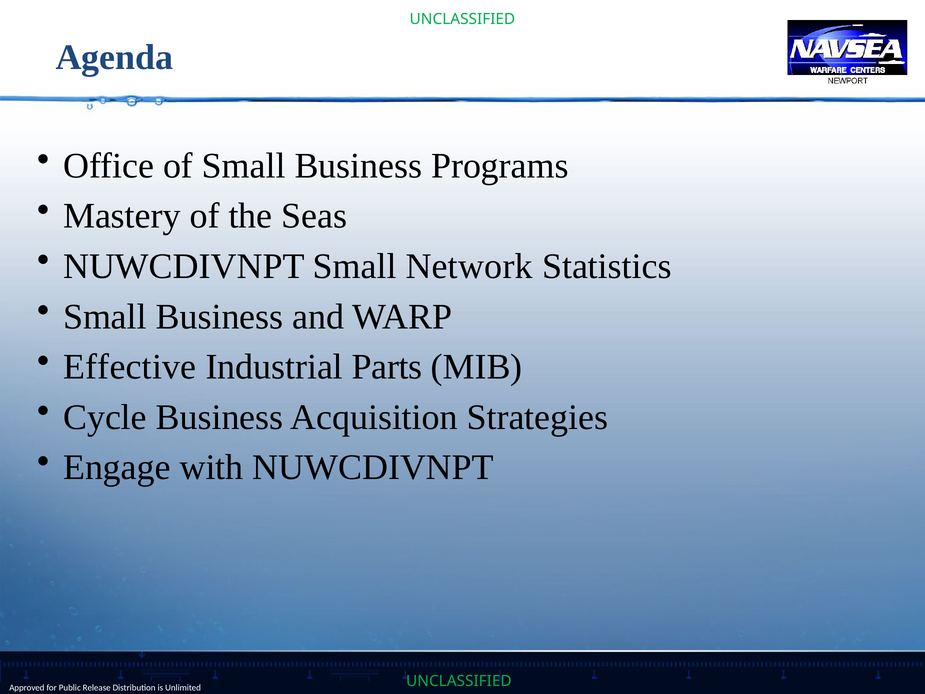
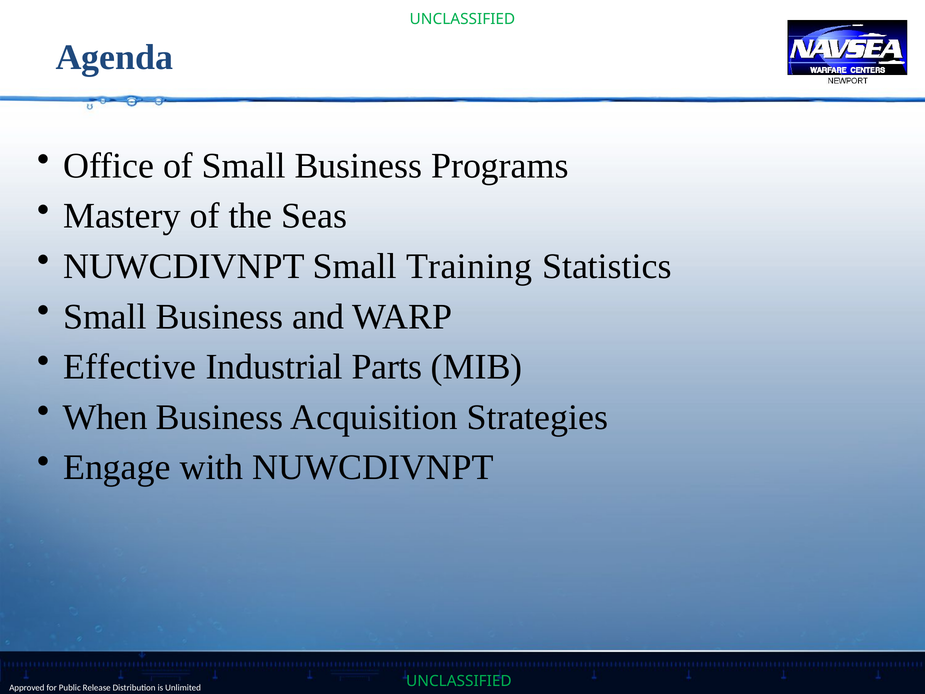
Network: Network -> Training (469, 266)
Cycle: Cycle -> When (105, 417)
